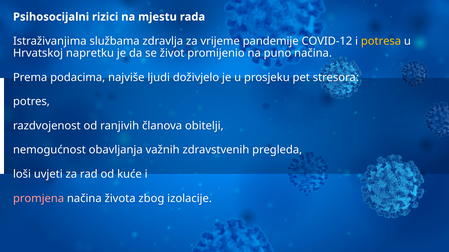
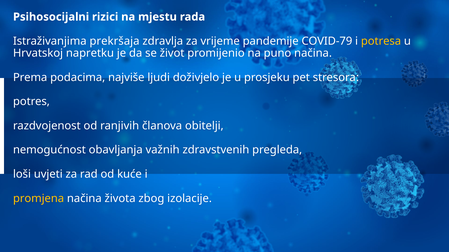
službama: službama -> prekršaja (115, 41)
COVID-12: COVID-12 -> COVID-79 (327, 41)
promjena colour: pink -> yellow (39, 199)
